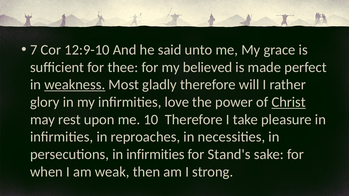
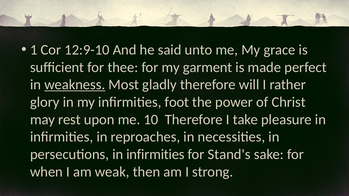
7: 7 -> 1 (34, 50)
believed: believed -> garment (208, 67)
love: love -> foot (177, 102)
Christ underline: present -> none (289, 102)
